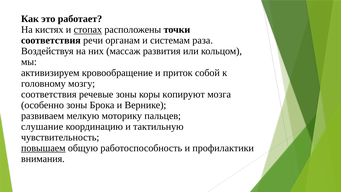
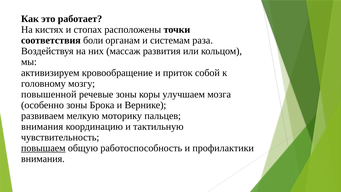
стопах underline: present -> none (88, 30)
речи: речи -> боли (93, 40)
соответствия: соответствия -> повышенной (49, 94)
копируют: копируют -> улучшаем (184, 94)
слушание: слушание -> внимания (42, 126)
